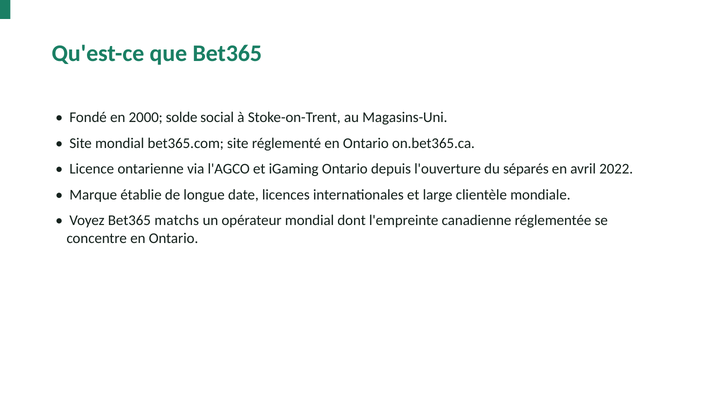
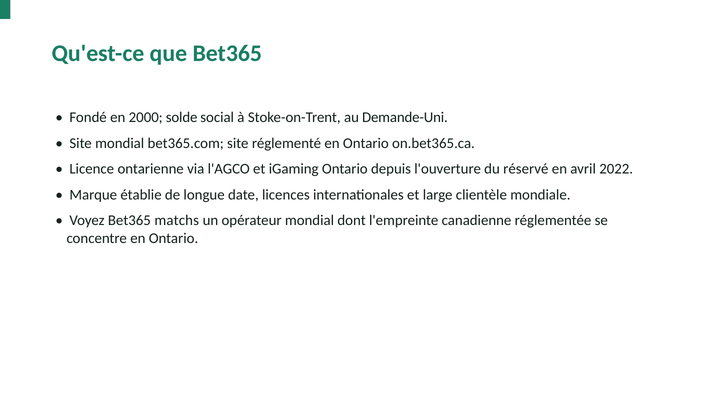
Magasins-Uni: Magasins-Uni -> Demande-Uni (405, 117)
séparés: séparés -> réservé (526, 169)
